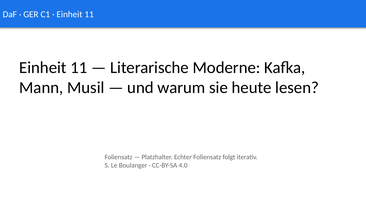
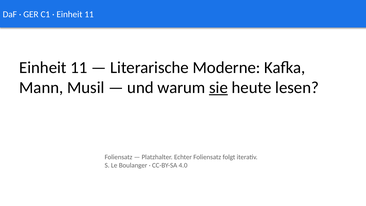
sie underline: none -> present (218, 88)
